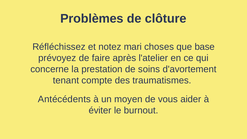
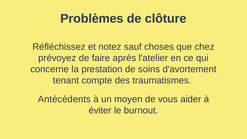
mari: mari -> sauf (133, 47)
base: base -> chez (205, 47)
